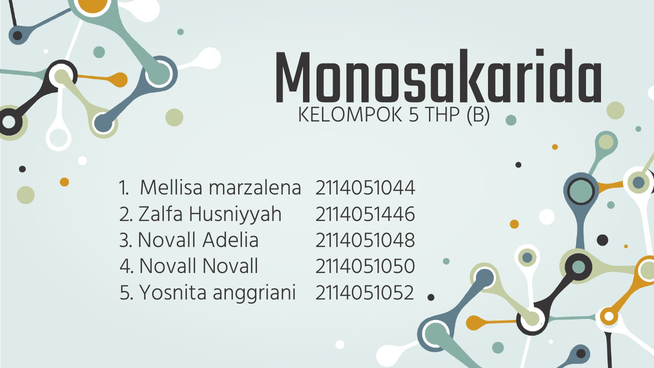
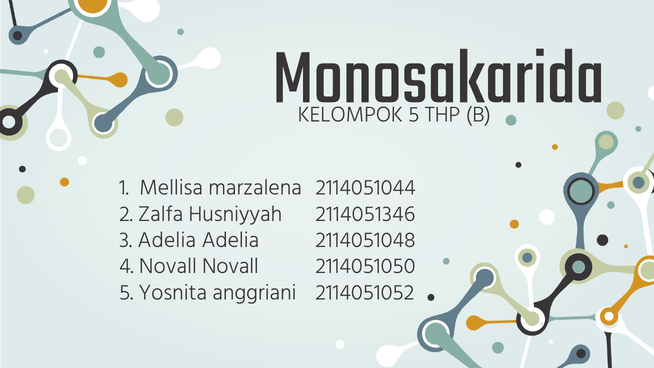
2114051446: 2114051446 -> 2114051346 (365, 214)
3 Novall: Novall -> Adelia (167, 240)
